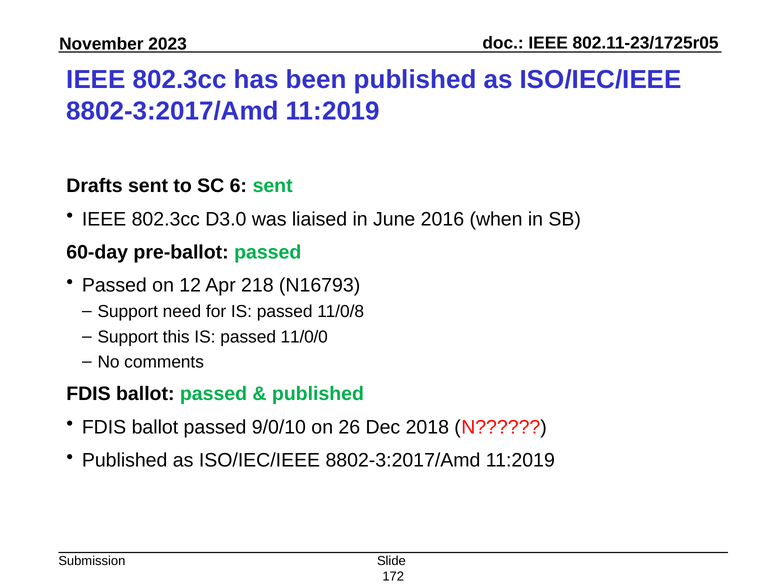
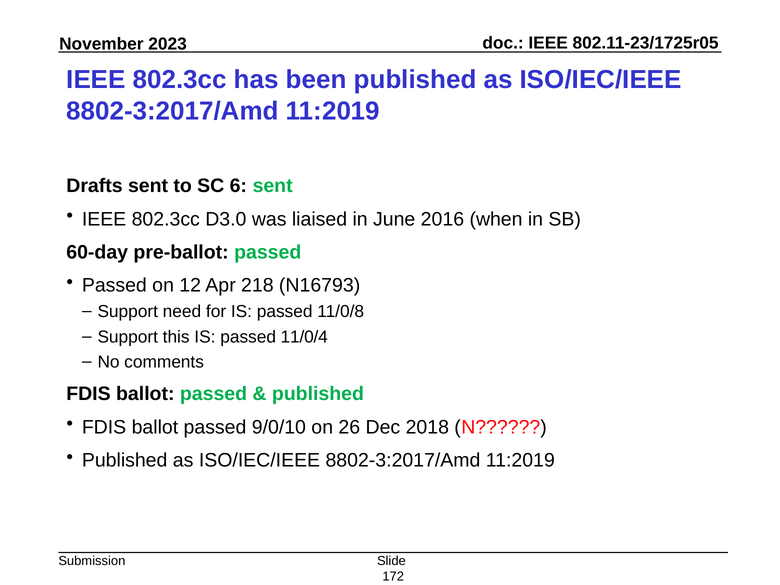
11/0/0: 11/0/0 -> 11/0/4 (304, 337)
